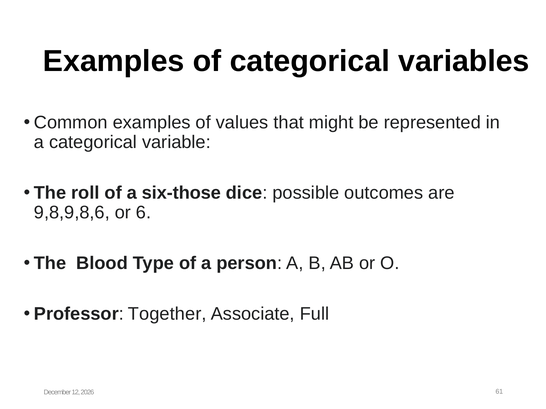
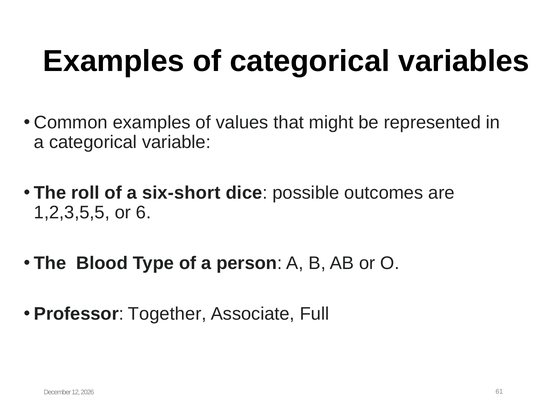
six-those: six-those -> six-short (181, 193)
9,8,9,8,6: 9,8,9,8,6 -> 1,2,3,5,5 (72, 213)
